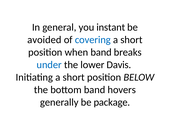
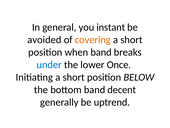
covering colour: blue -> orange (93, 40)
Davis: Davis -> Once (119, 64)
hovers: hovers -> decent (122, 89)
package: package -> uptrend (112, 102)
